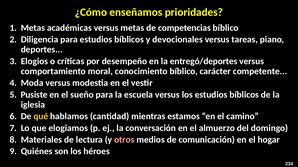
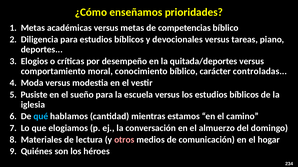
entregó/deportes: entregó/deportes -> quitada/deportes (204, 61)
competente: competente -> controladas (260, 71)
qué colour: yellow -> light blue (41, 117)
